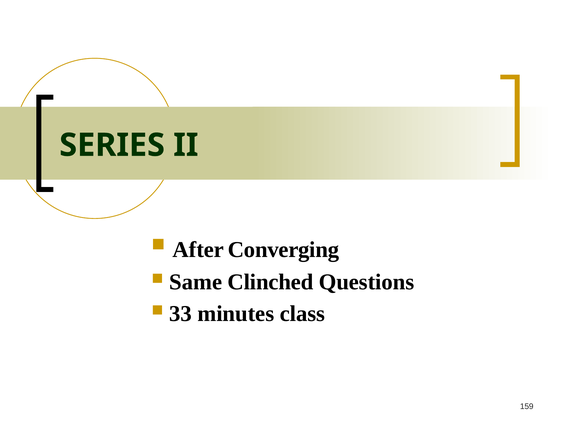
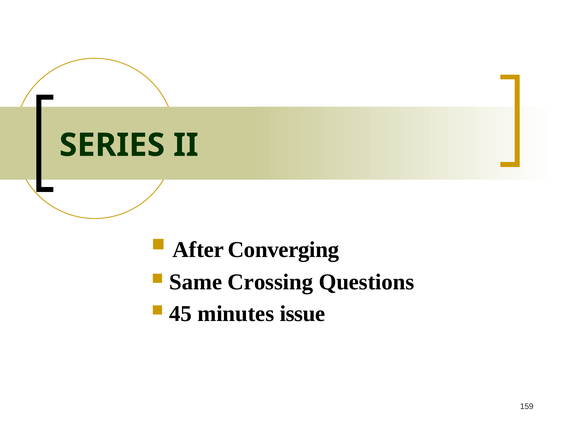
Clinched: Clinched -> Crossing (270, 282)
33: 33 -> 45 (181, 314)
class: class -> issue (303, 314)
